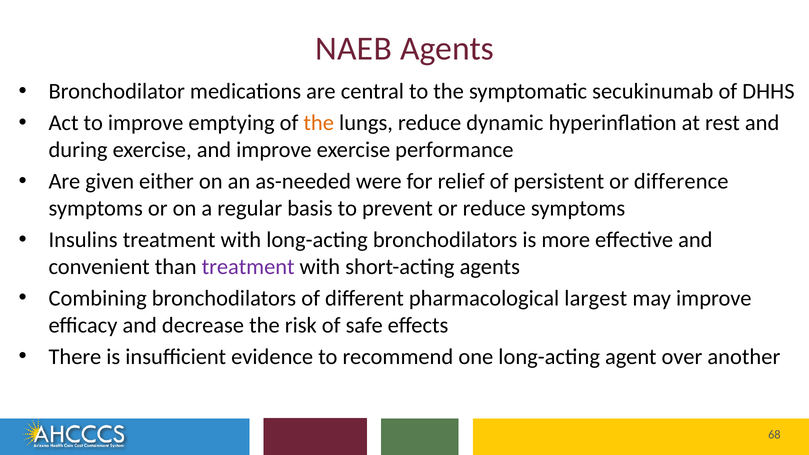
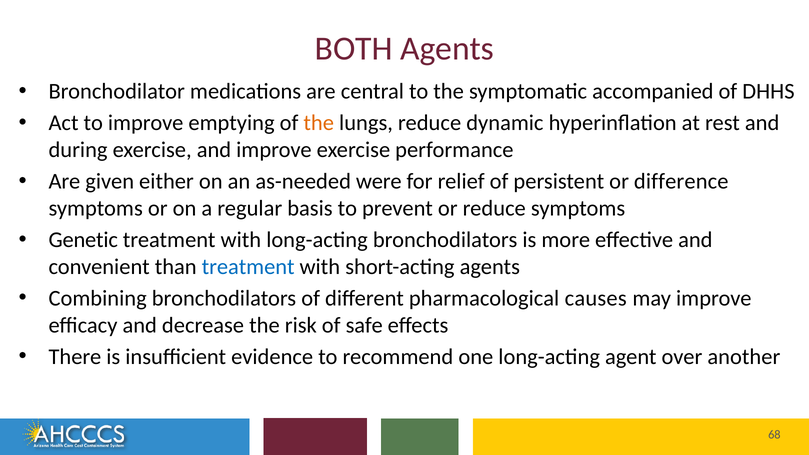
NAEB: NAEB -> BOTH (354, 49)
secukinumab: secukinumab -> accompanied (653, 92)
Insulins: Insulins -> Genetic (83, 240)
treatment colour: purple -> blue (248, 267)
largest: largest -> causes (596, 298)
